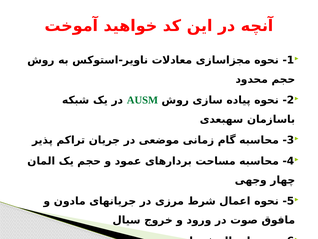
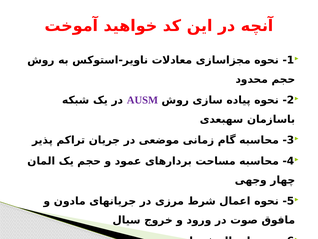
AUSM colour: green -> purple (142, 100)
